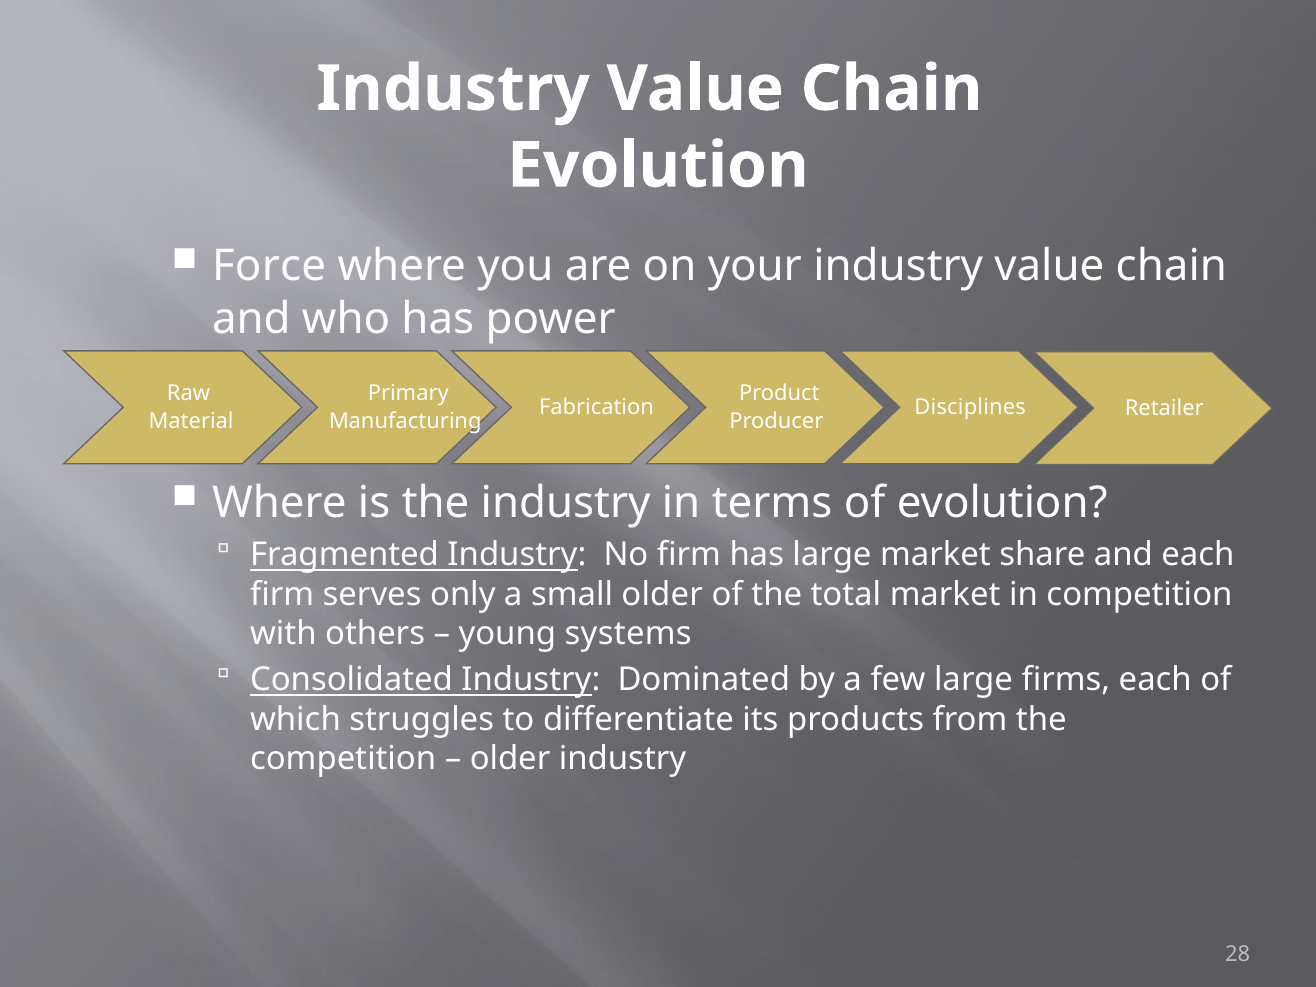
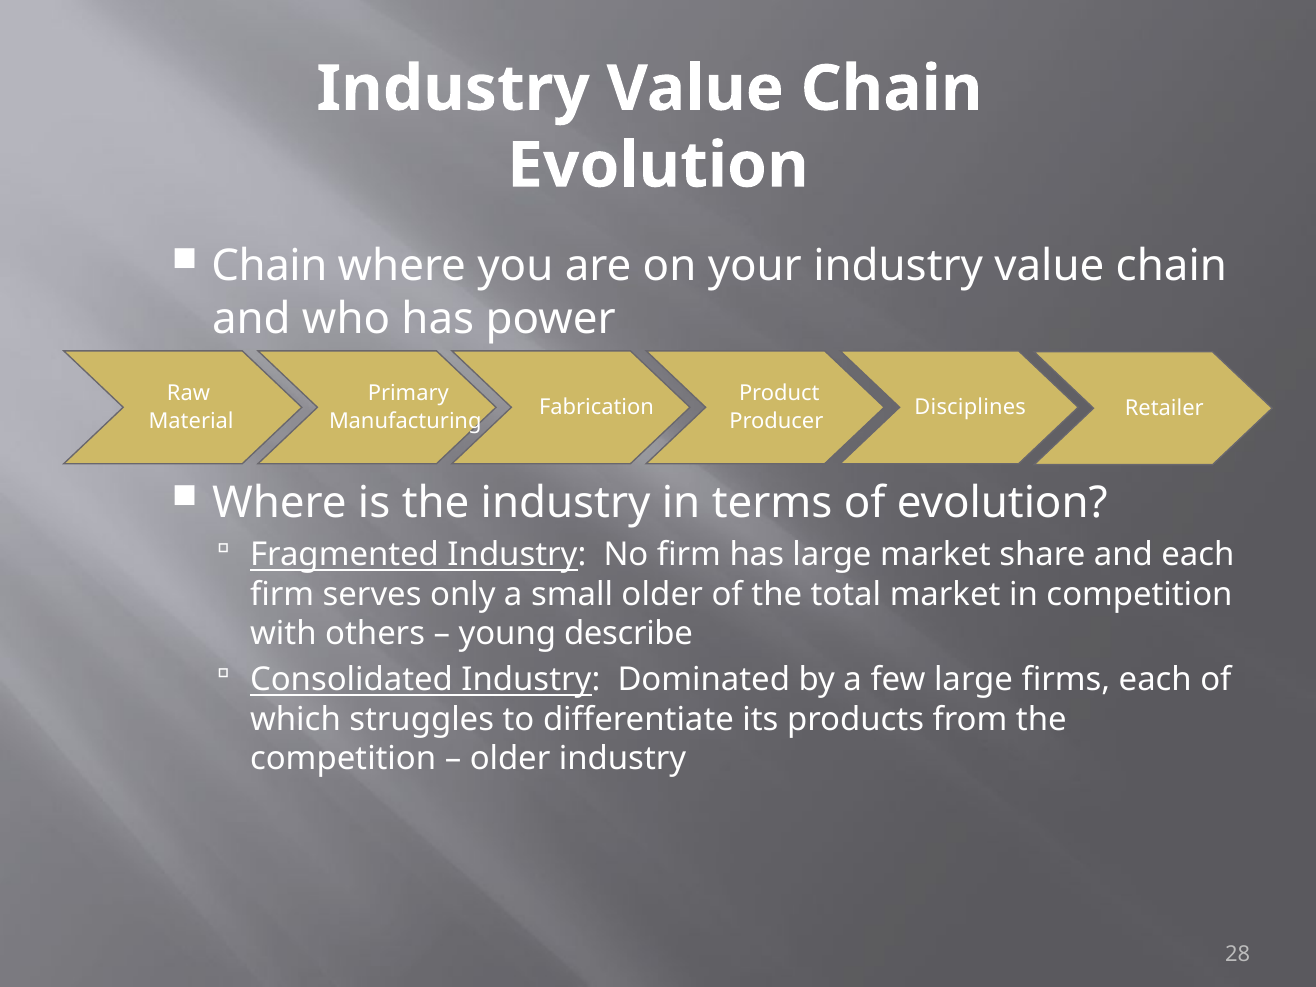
Force: Force -> Chain (269, 266)
systems: systems -> describe (628, 634)
